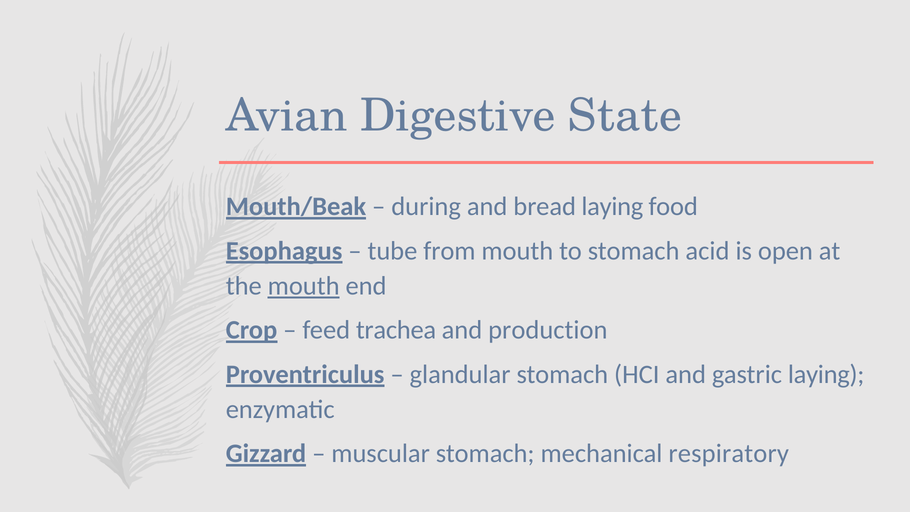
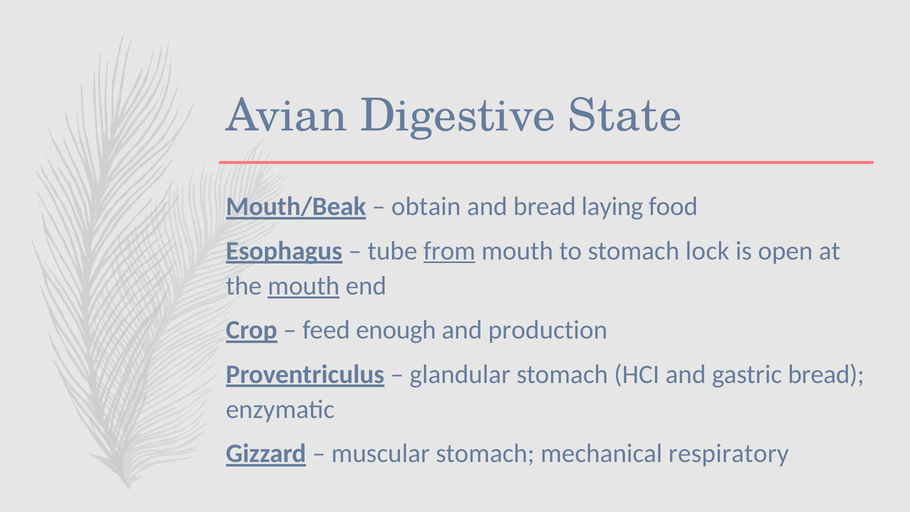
during: during -> obtain (426, 207)
from underline: none -> present (449, 251)
acid: acid -> lock (707, 251)
trachea: trachea -> enough (396, 330)
gastric laying: laying -> bread (826, 374)
